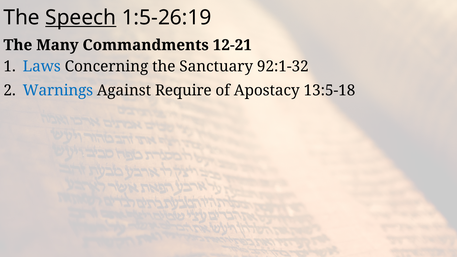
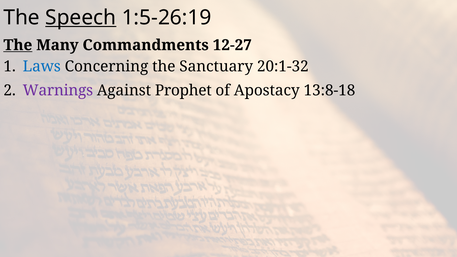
The underline: none -> present (18, 45)
12-21: 12-21 -> 12-27 (232, 45)
92:1-32: 92:1-32 -> 20:1-32 (283, 66)
Warnings colour: blue -> purple (58, 90)
Require: Require -> Prophet (183, 90)
13:5-18: 13:5-18 -> 13:8-18 (329, 90)
